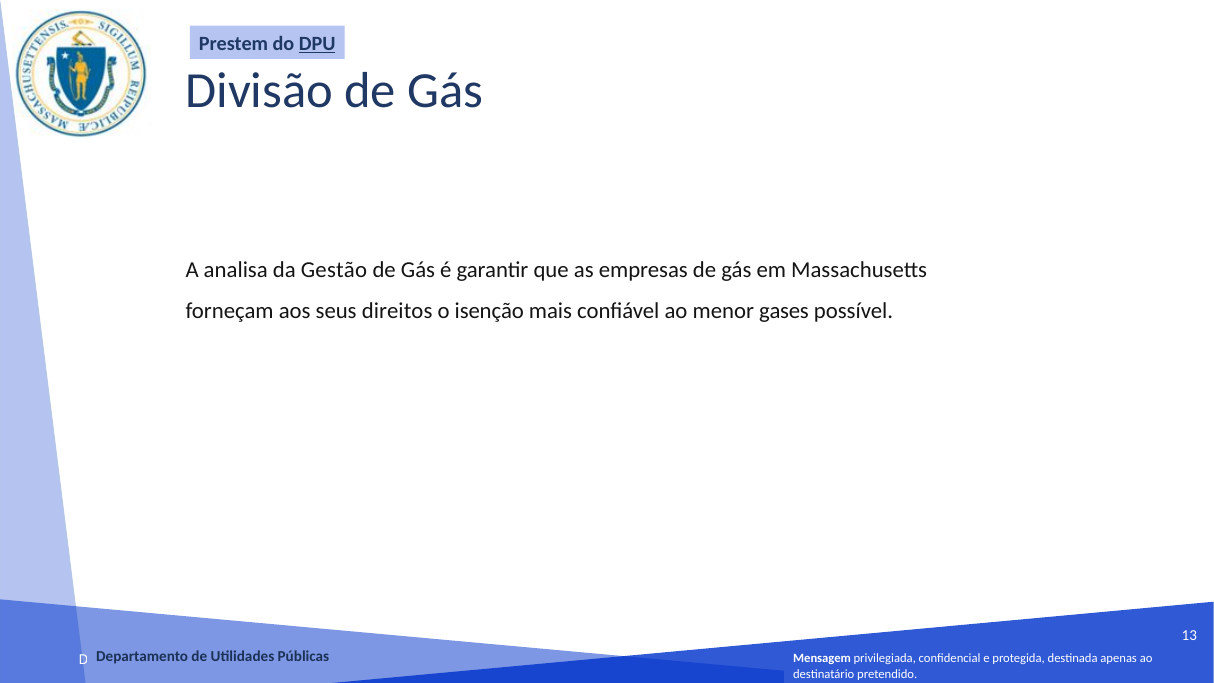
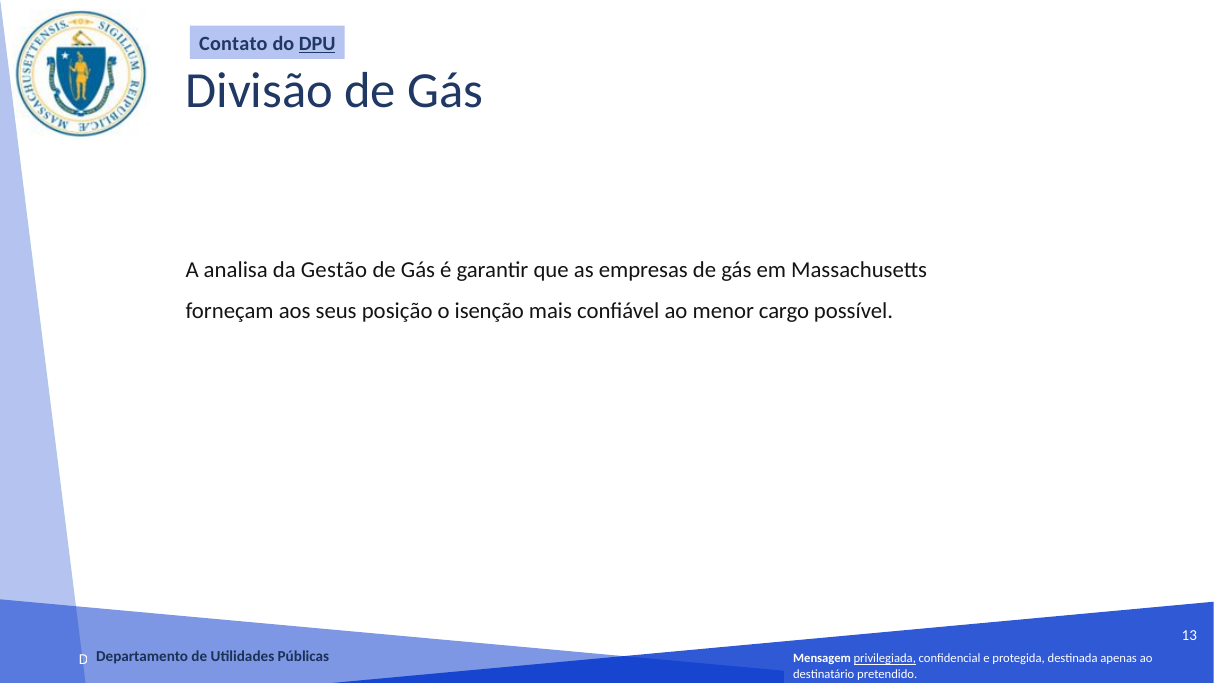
Prestem: Prestem -> Contato (233, 44)
direitos: direitos -> posição (397, 311)
gases: gases -> cargo (784, 311)
privilegiada underline: none -> present (885, 659)
